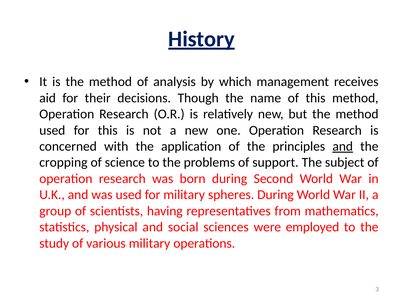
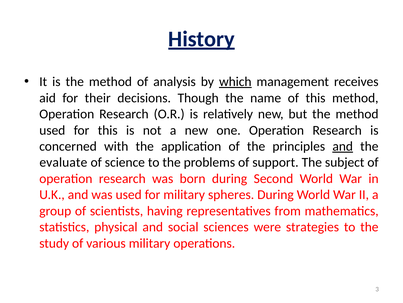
which underline: none -> present (235, 82)
cropping: cropping -> evaluate (63, 162)
employed: employed -> strategies (312, 227)
